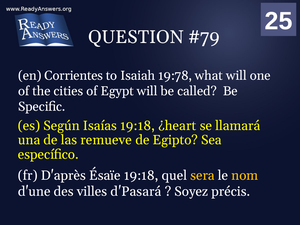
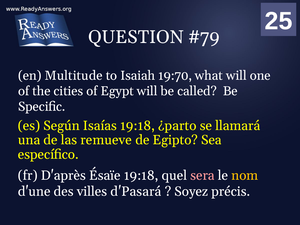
Corrientes: Corrientes -> Multitude (74, 76)
19:78: 19:78 -> 19:70 (175, 76)
¿heart: ¿heart -> ¿parto (177, 126)
sera colour: yellow -> pink (203, 175)
